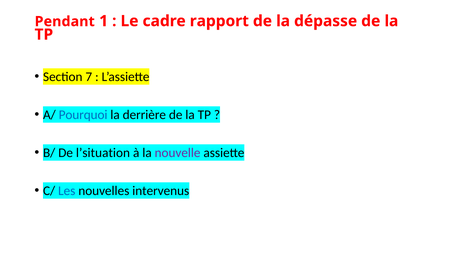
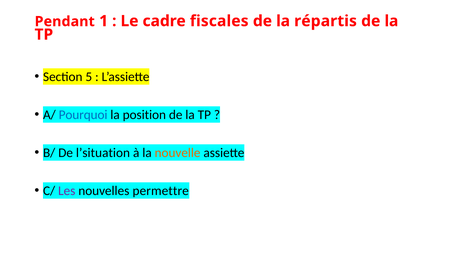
rapport: rapport -> fiscales (219, 21)
dépasse: dépasse -> répartis (326, 21)
7: 7 -> 5 (89, 77)
derrière: derrière -> position (144, 115)
nouvelle colour: purple -> orange (178, 153)
Les colour: blue -> purple (67, 191)
intervenus: intervenus -> permettre (161, 191)
